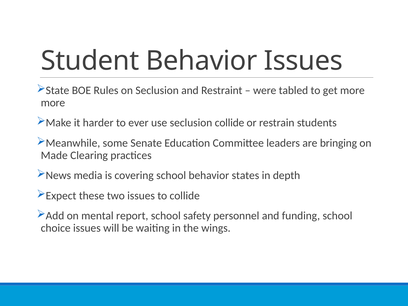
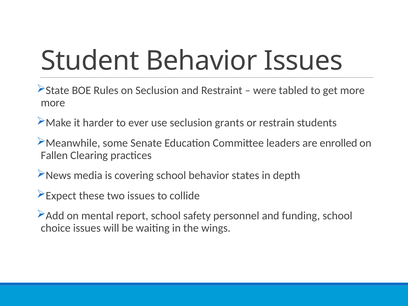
seclusion collide: collide -> grants (229, 123)
bringing: bringing -> enrolled (338, 143)
Made: Made -> Fallen (54, 155)
